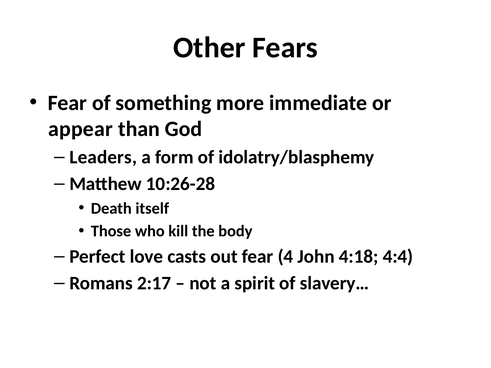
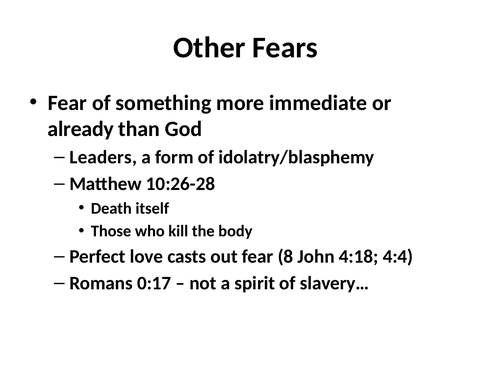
appear: appear -> already (81, 129)
4: 4 -> 8 (285, 257)
2:17: 2:17 -> 0:17 (154, 283)
